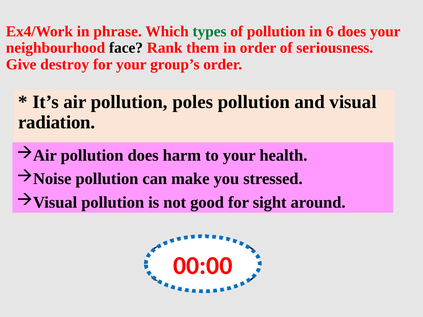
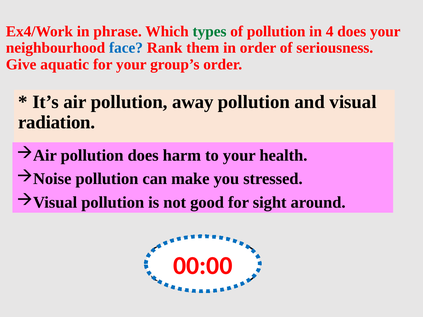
6: 6 -> 4 (330, 31)
face colour: black -> blue (126, 48)
destroy: destroy -> aquatic (65, 64)
poles: poles -> away (193, 102)
